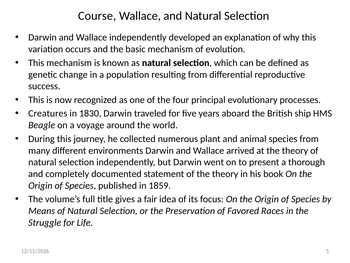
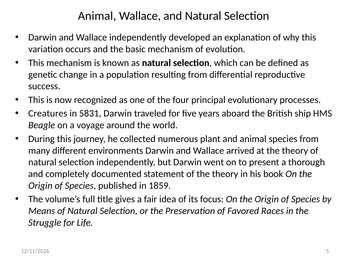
Course: Course -> Animal (97, 16)
1830: 1830 -> 5831 (90, 113)
